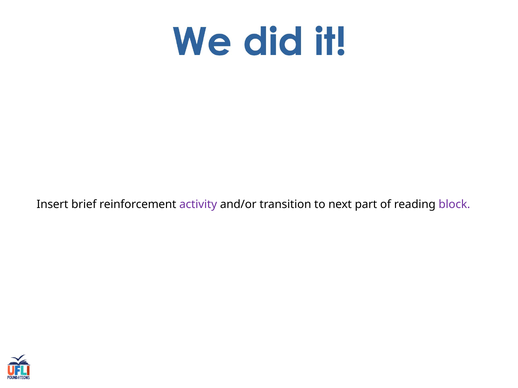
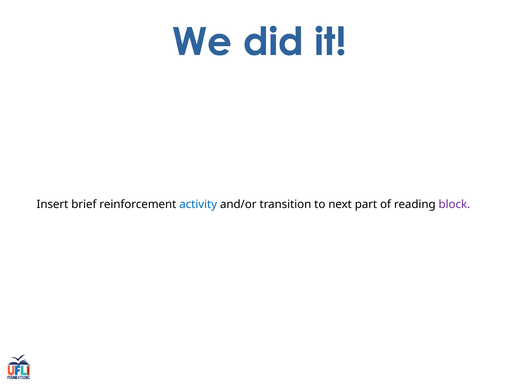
activity colour: purple -> blue (198, 205)
